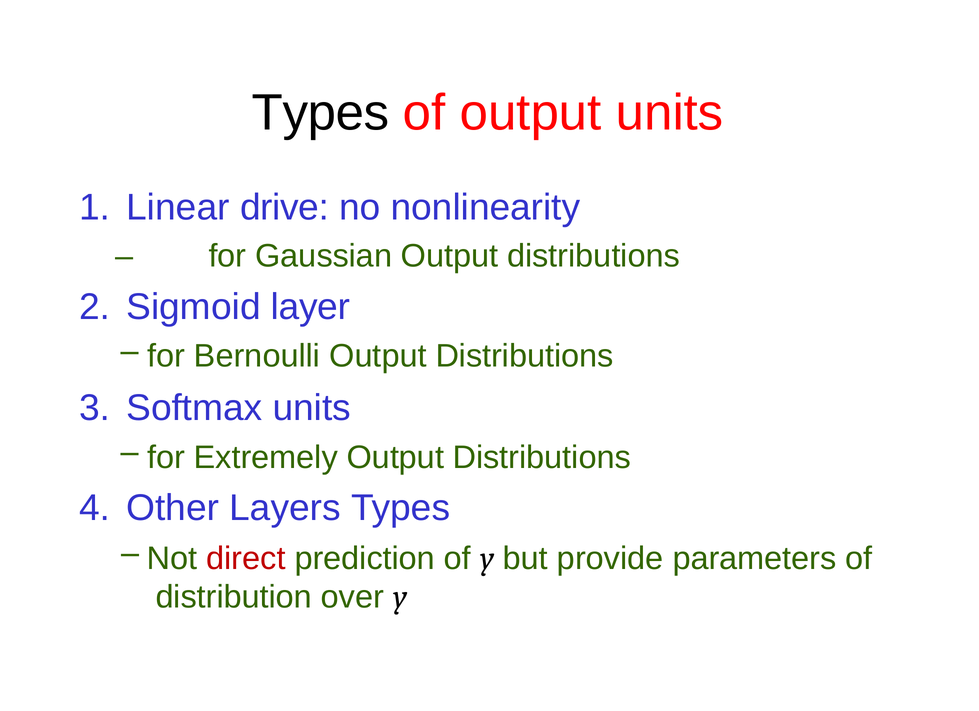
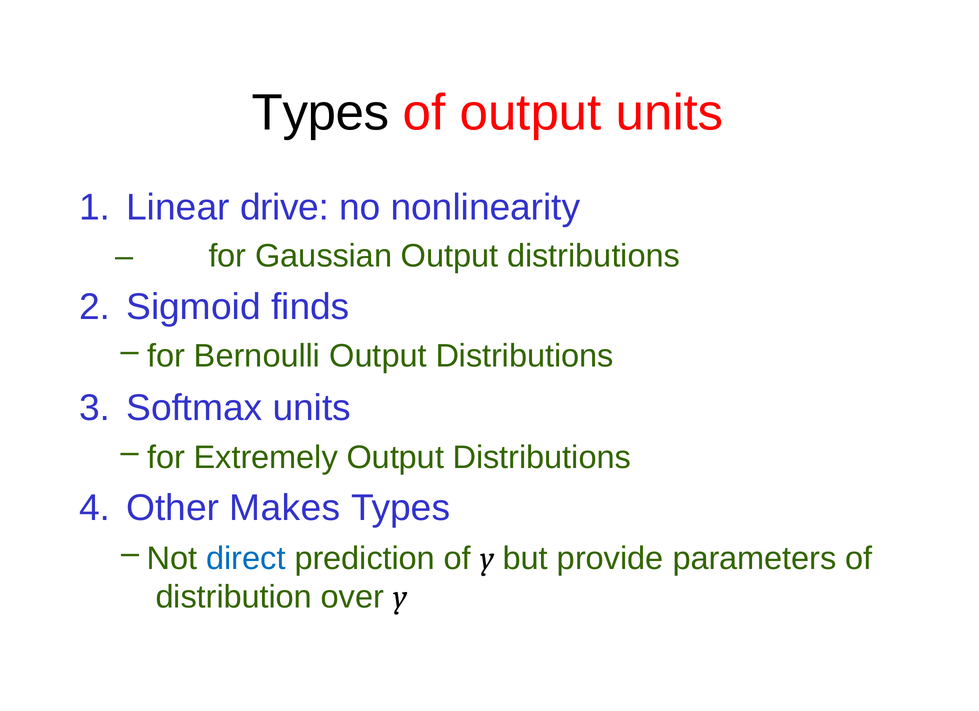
layer: layer -> finds (310, 307)
Layers: Layers -> Makes (285, 508)
direct colour: red -> blue (246, 559)
